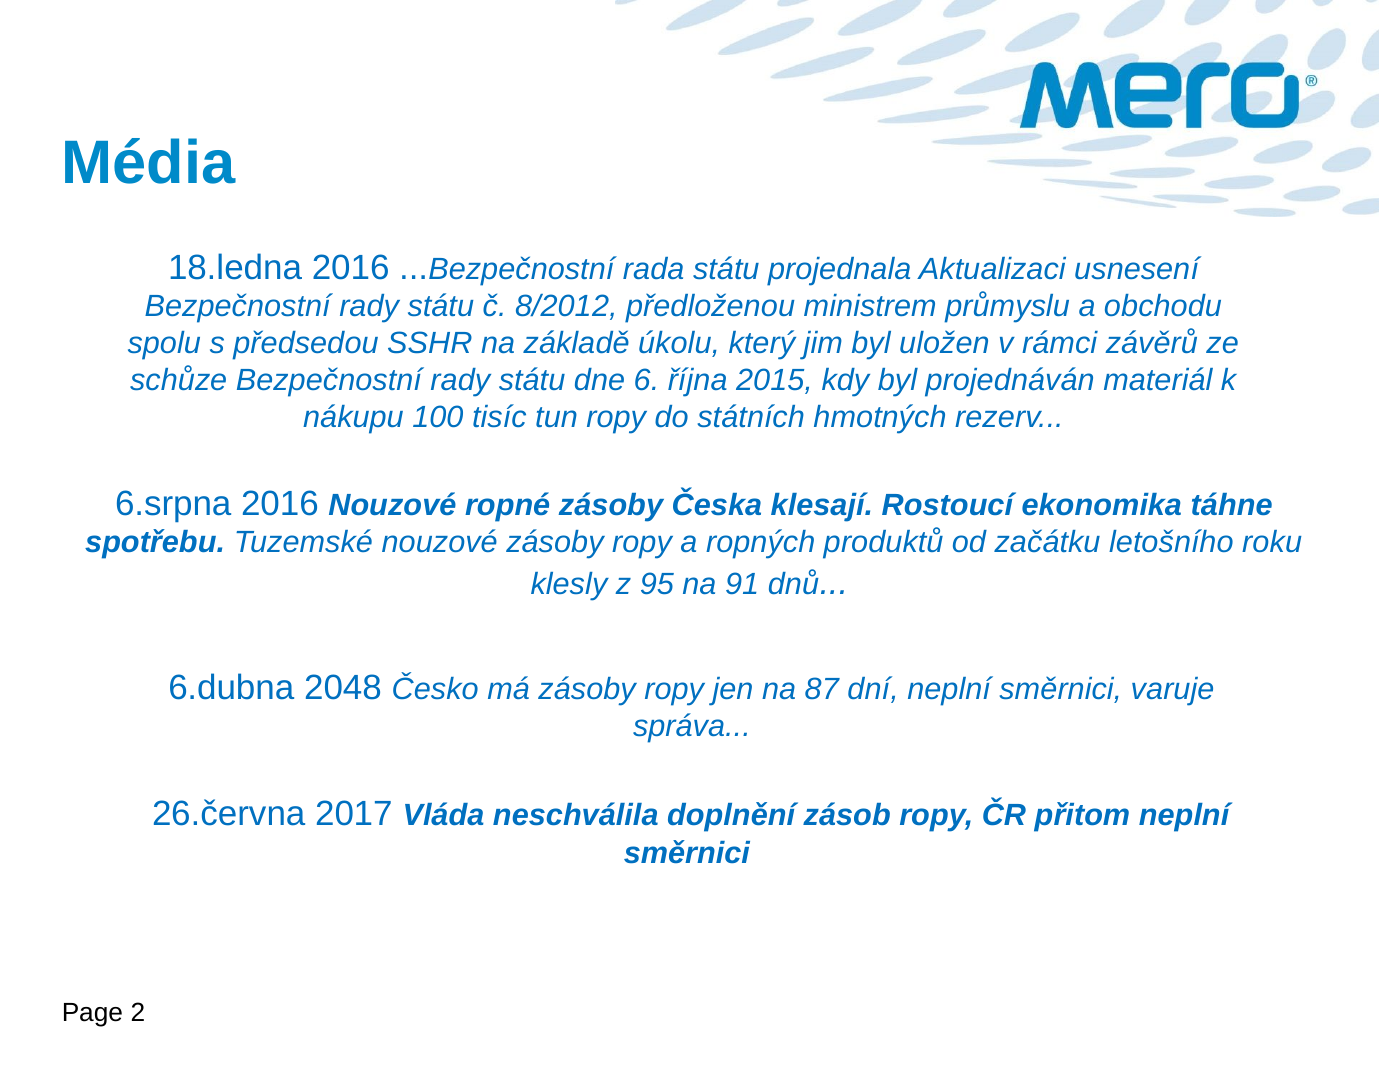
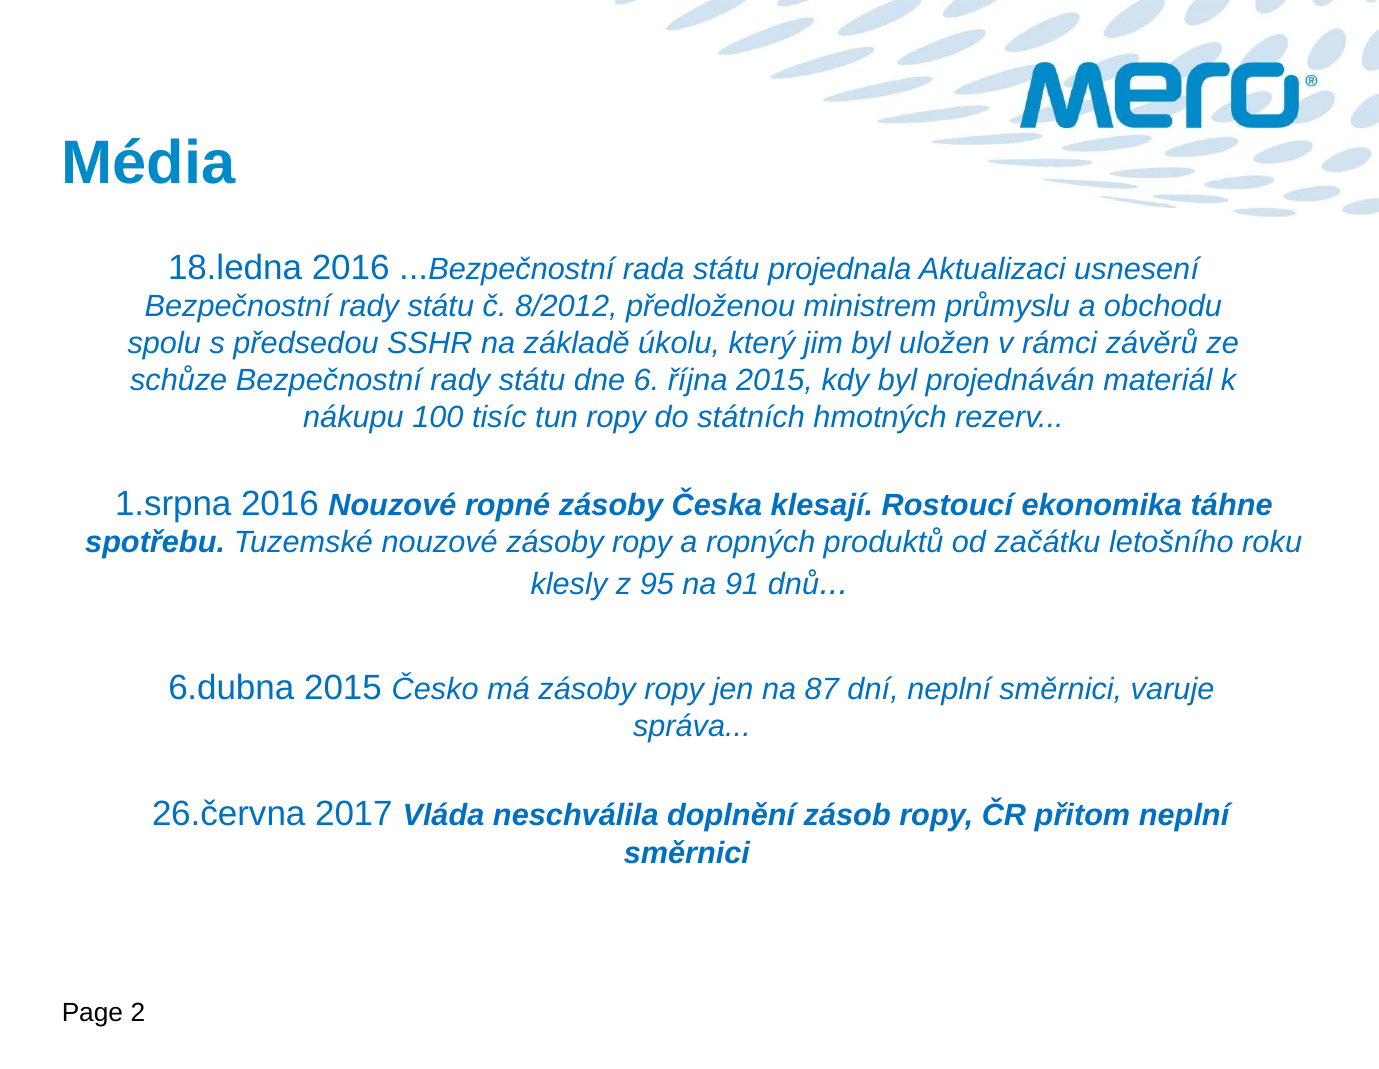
6.srpna: 6.srpna -> 1.srpna (173, 503)
6.dubna 2048: 2048 -> 2015 (343, 687)
